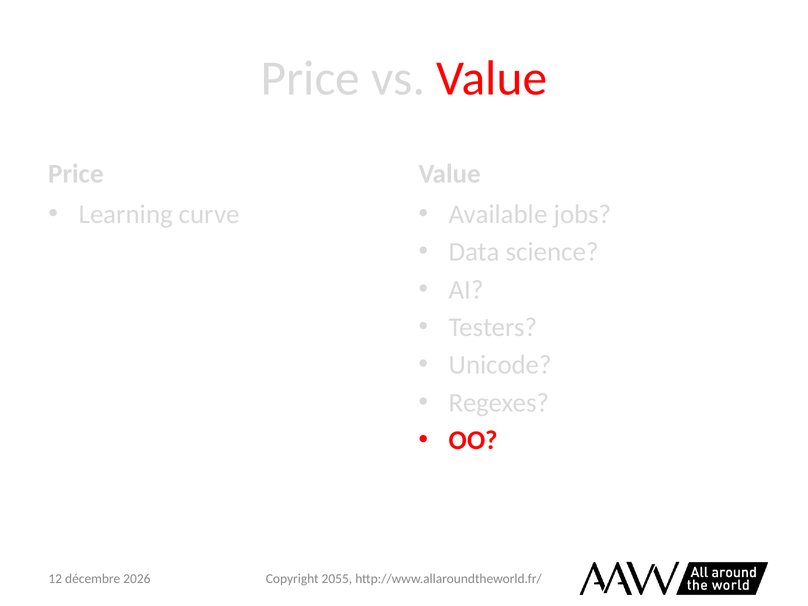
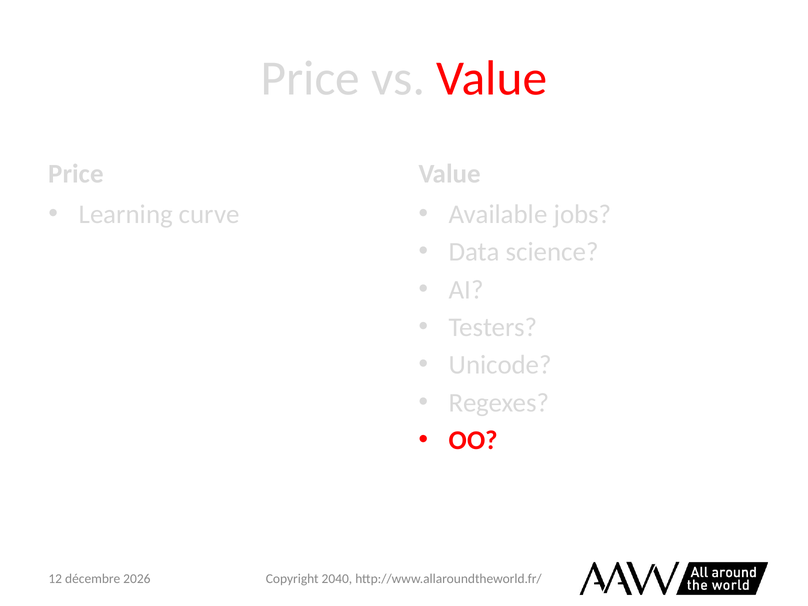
2055: 2055 -> 2040 (337, 579)
